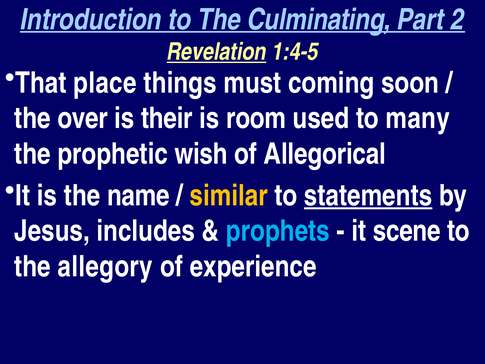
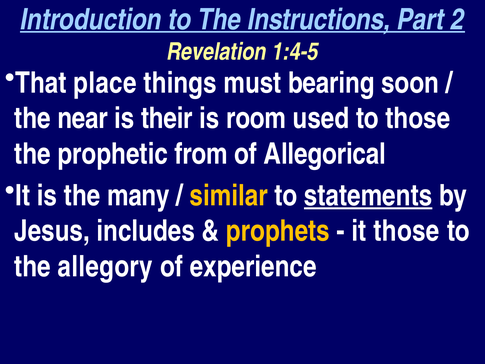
Culminating: Culminating -> Instructions (319, 20)
Revelation underline: present -> none (217, 52)
coming: coming -> bearing (331, 83)
over: over -> near (83, 118)
to many: many -> those (418, 118)
wish: wish -> from (201, 154)
name: name -> many (138, 195)
prophets colour: light blue -> yellow (278, 231)
it scene: scene -> those (406, 231)
